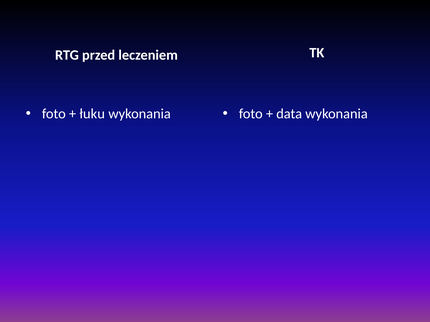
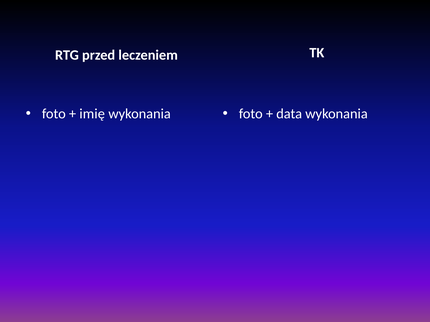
łuku: łuku -> imię (92, 114)
